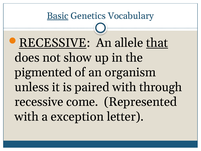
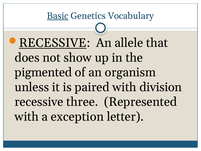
that underline: present -> none (157, 43)
through: through -> division (161, 87)
come: come -> three (82, 102)
